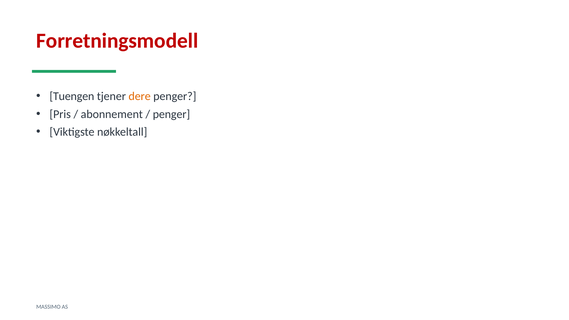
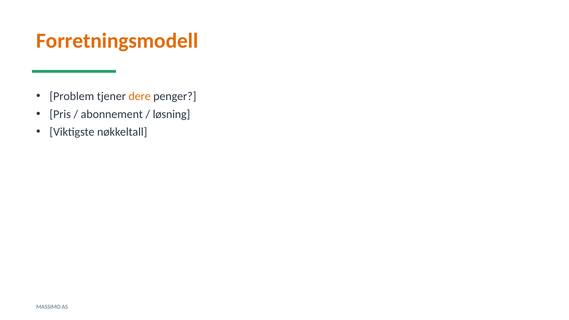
Forretningsmodell colour: red -> orange (117, 41)
Tuengen: Tuengen -> Problem (72, 96)
penger: penger -> løsning (171, 114)
